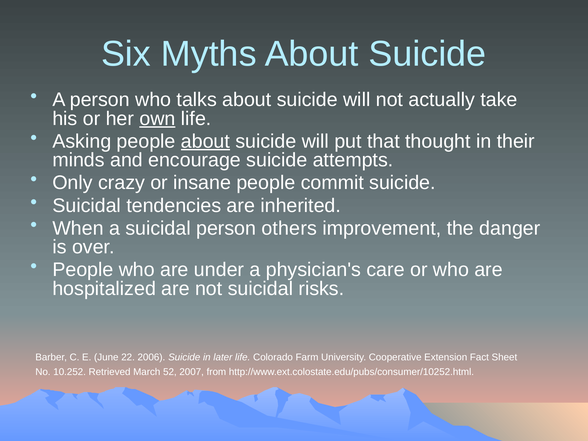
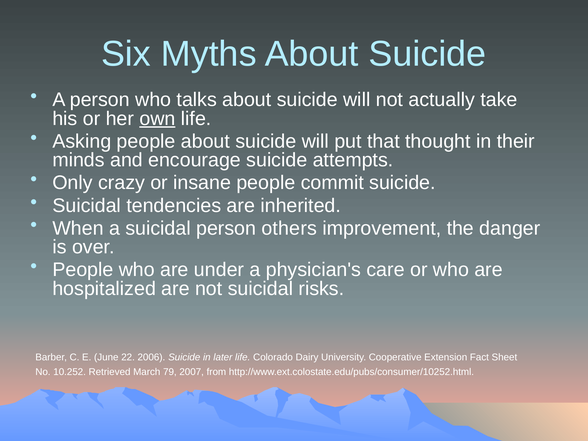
about underline: present -> none (205, 141)
Farm: Farm -> Dairy (307, 357)
52: 52 -> 79 (170, 372)
